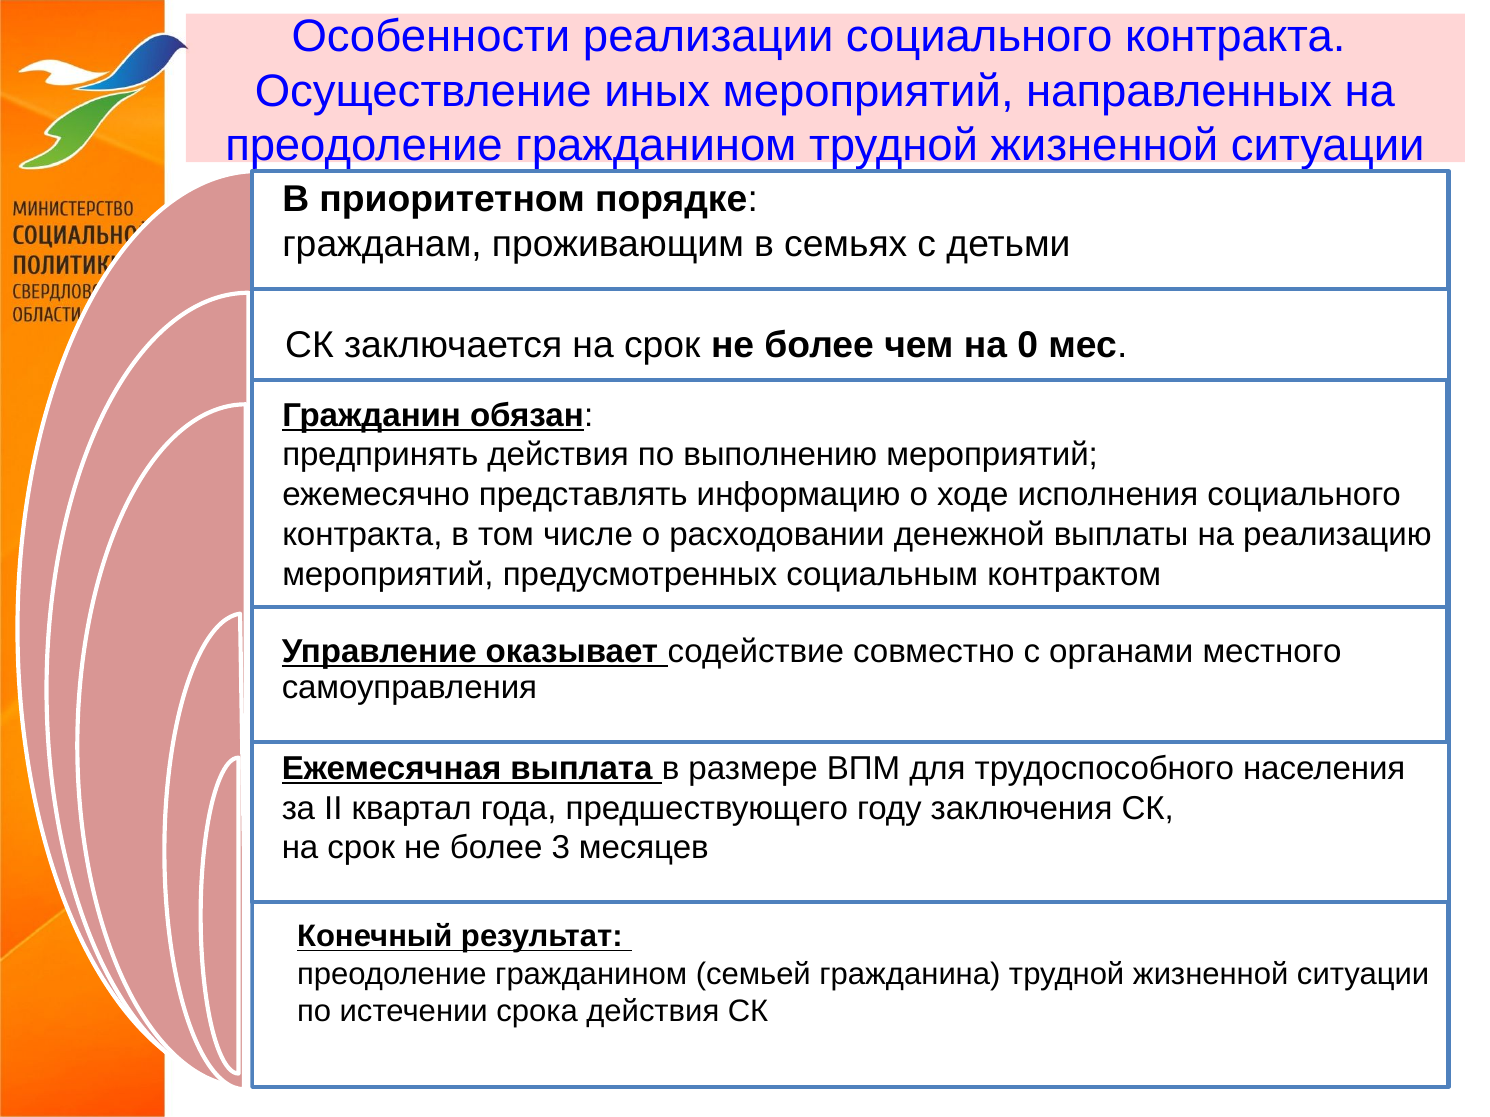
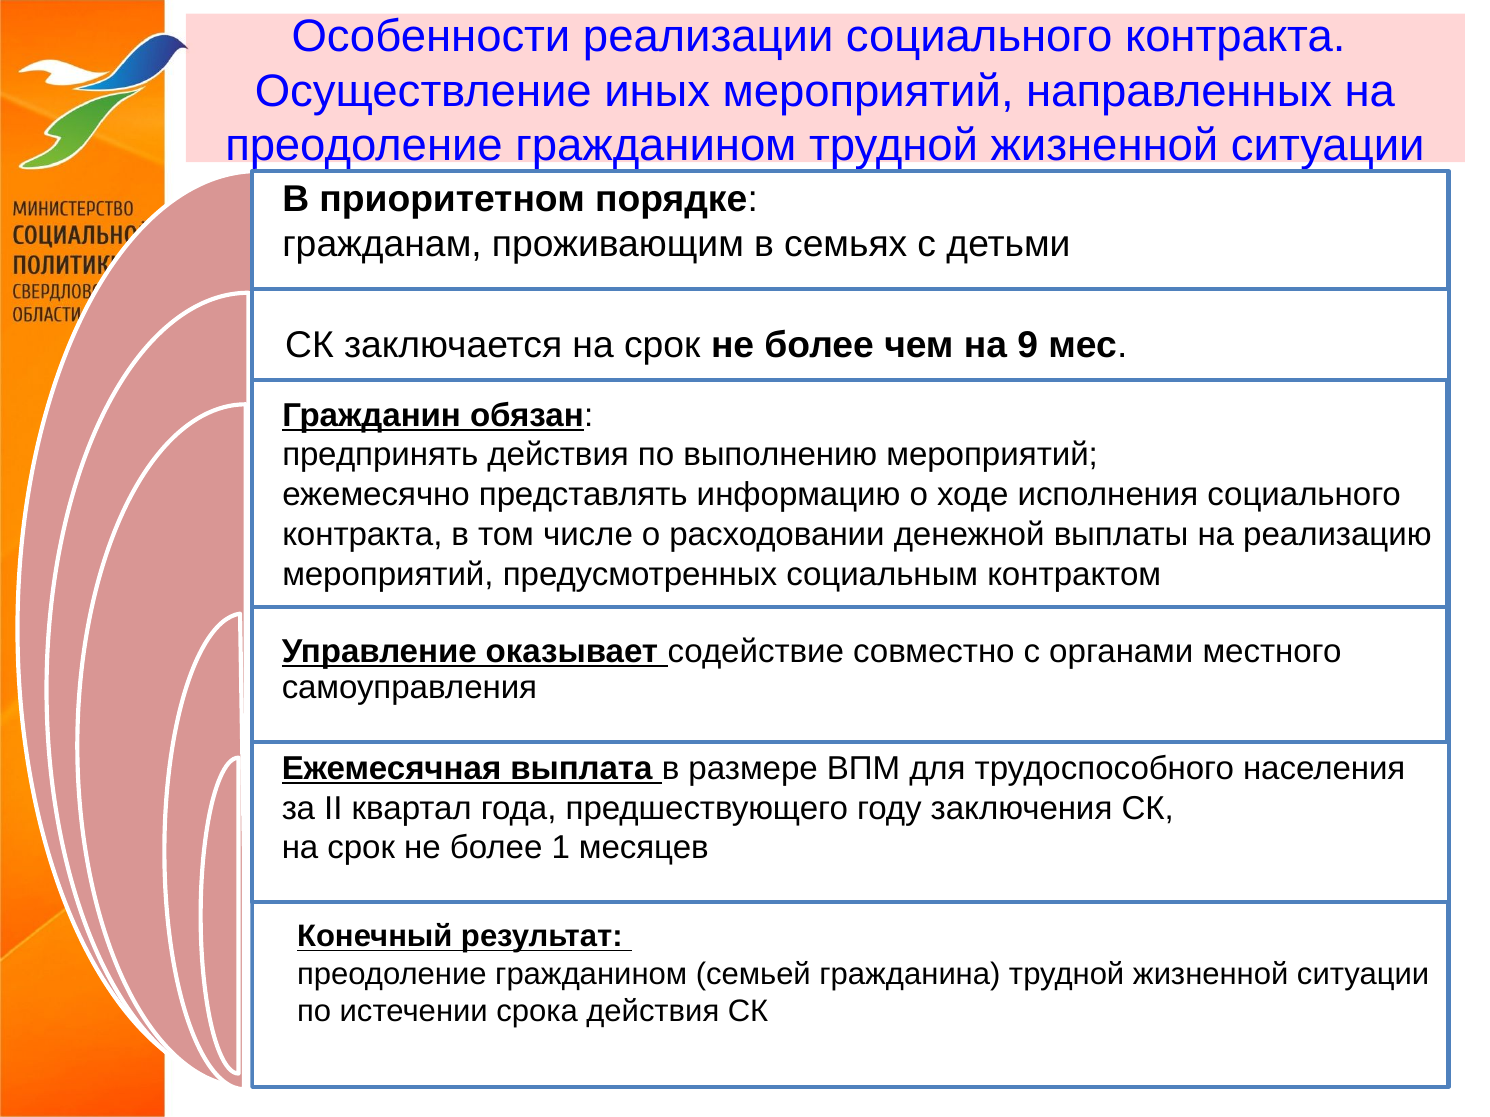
0: 0 -> 9 (1028, 345)
3: 3 -> 1 (561, 848)
